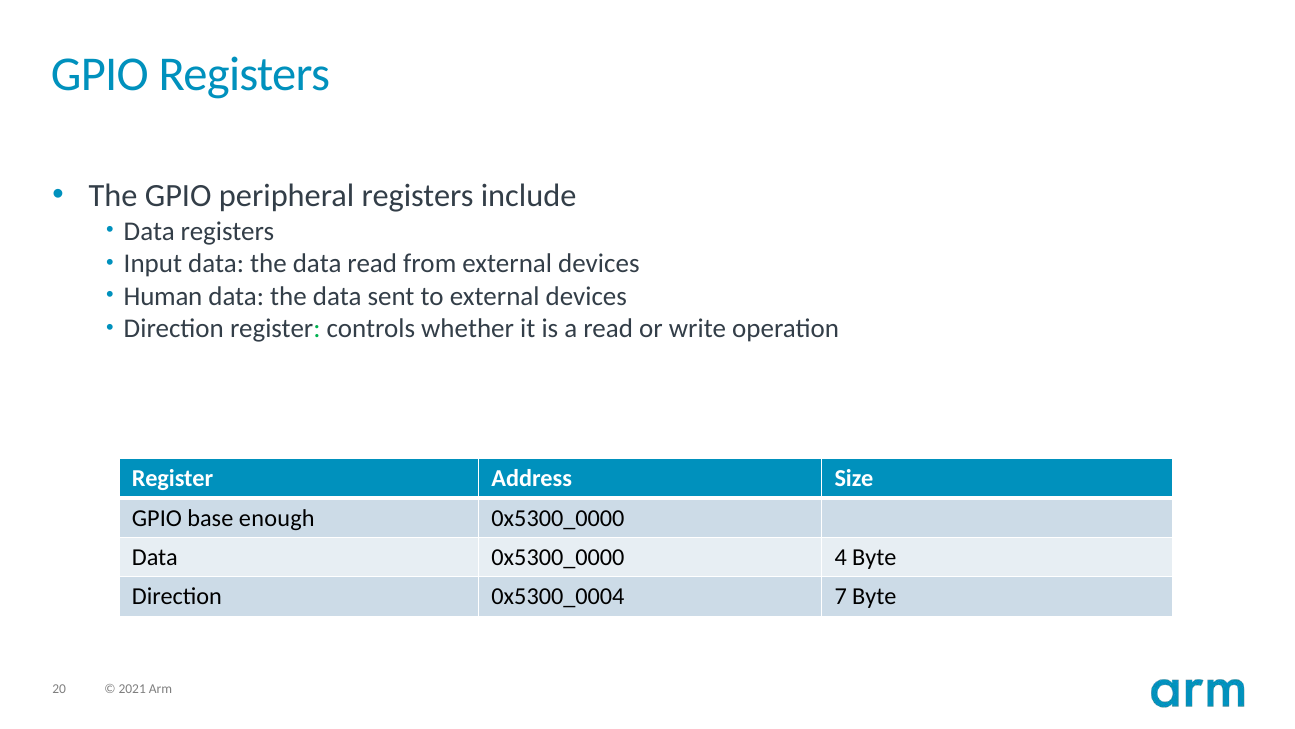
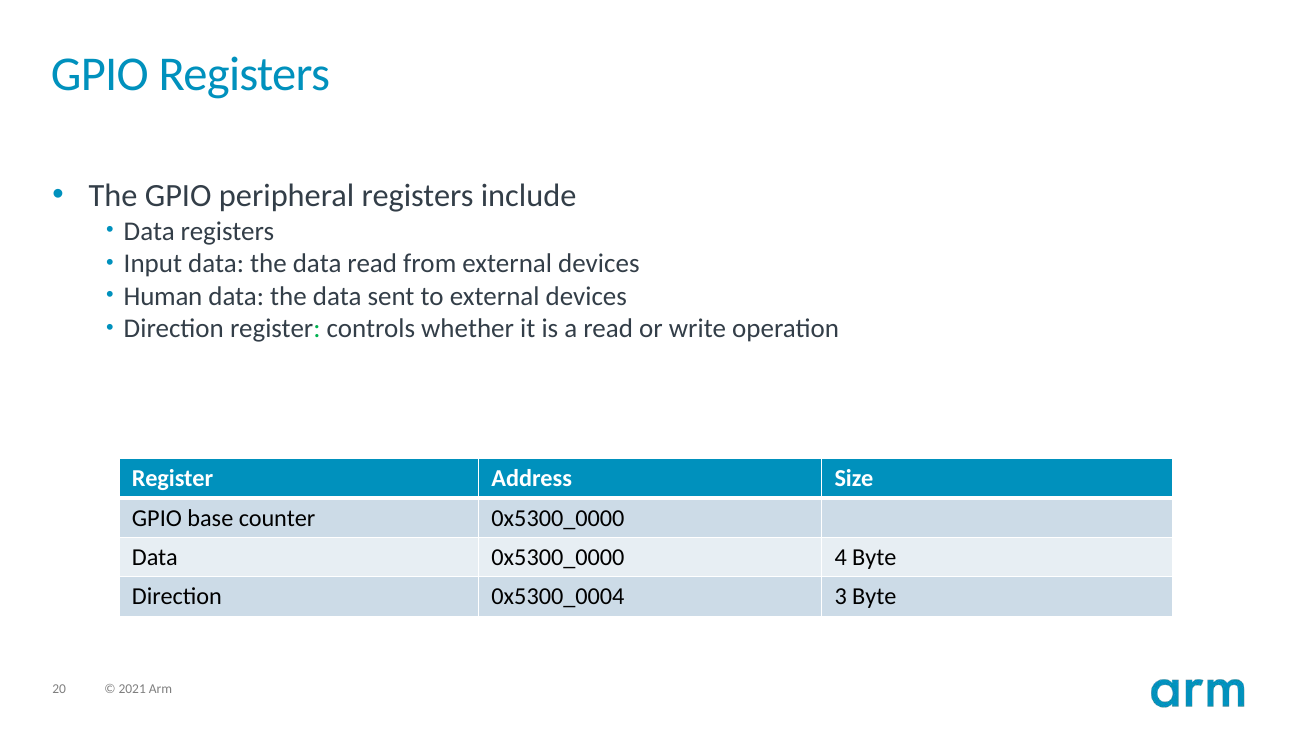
enough: enough -> counter (277, 518)
7: 7 -> 3 (841, 596)
